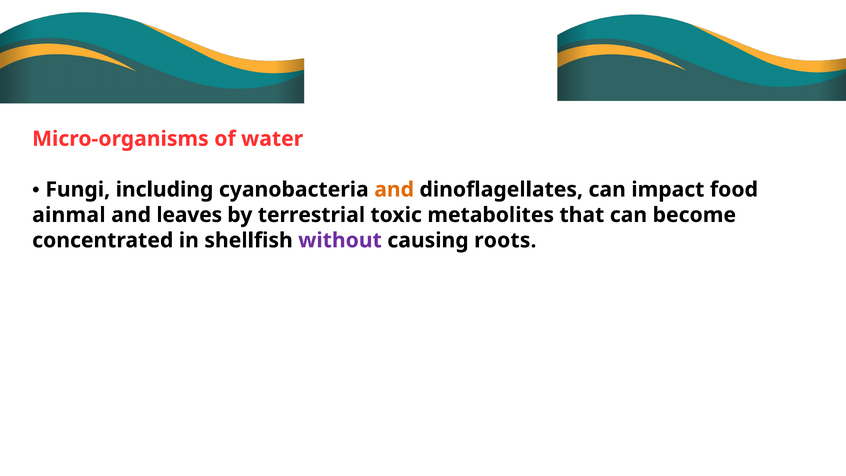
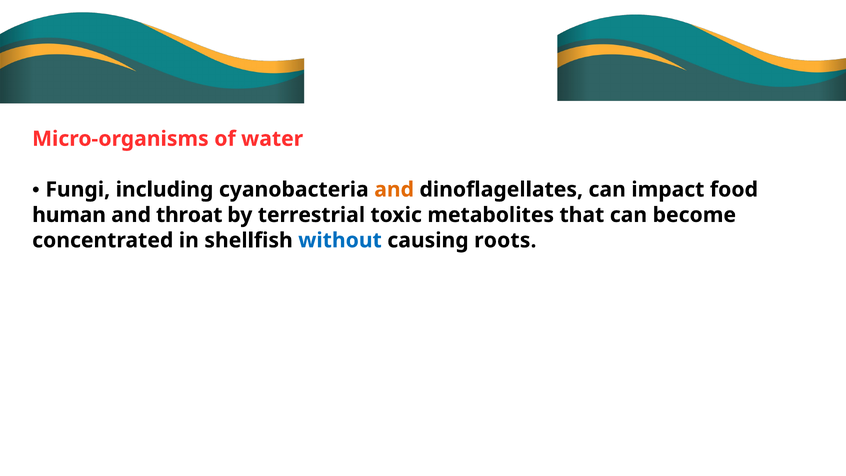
ainmal: ainmal -> human (69, 215)
leaves: leaves -> throat (189, 215)
without colour: purple -> blue (340, 240)
